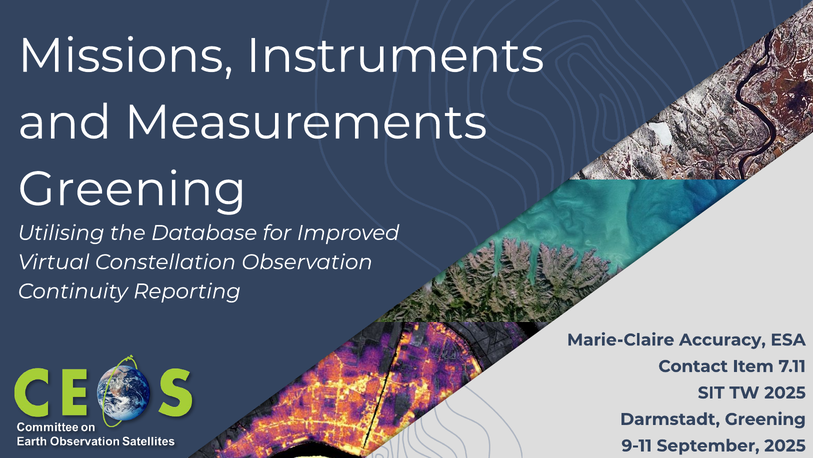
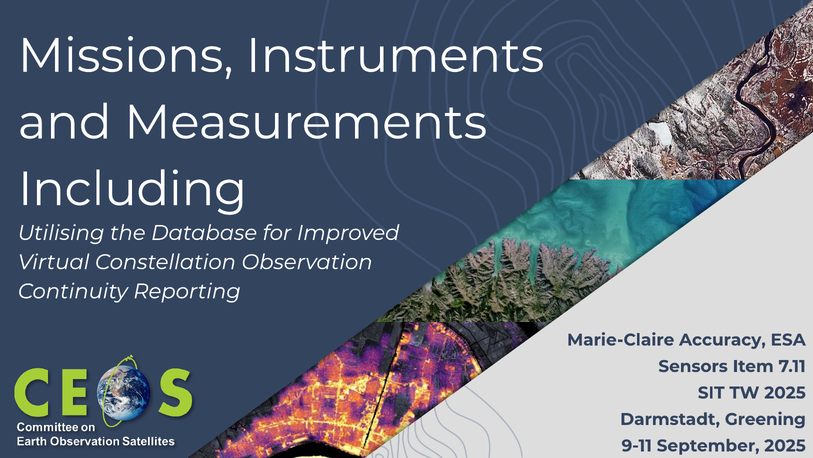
Greening: Greening -> Including (132, 189)
Contact: Contact -> Sensors (693, 366)
